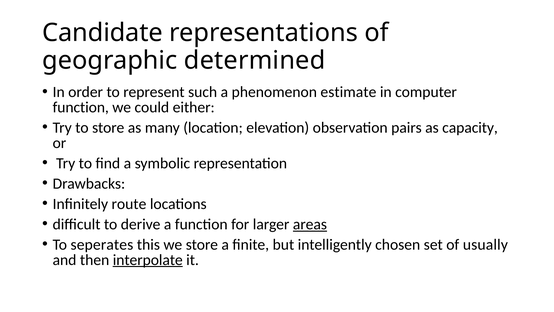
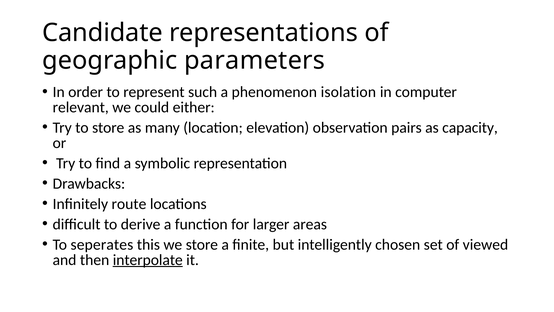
determined: determined -> parameters (255, 60)
estimate: estimate -> isolation (348, 92)
function: function -> relevant (81, 107)
areas underline: present -> none (310, 224)
usually: usually -> viewed (485, 244)
